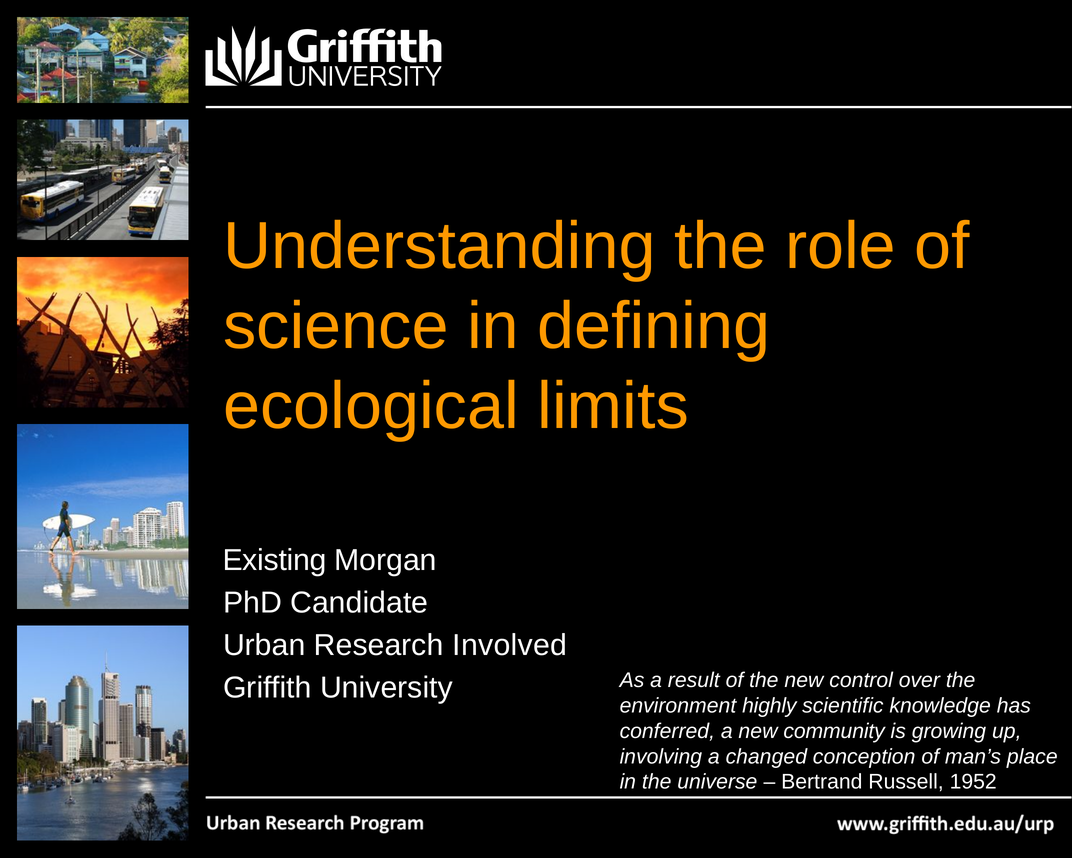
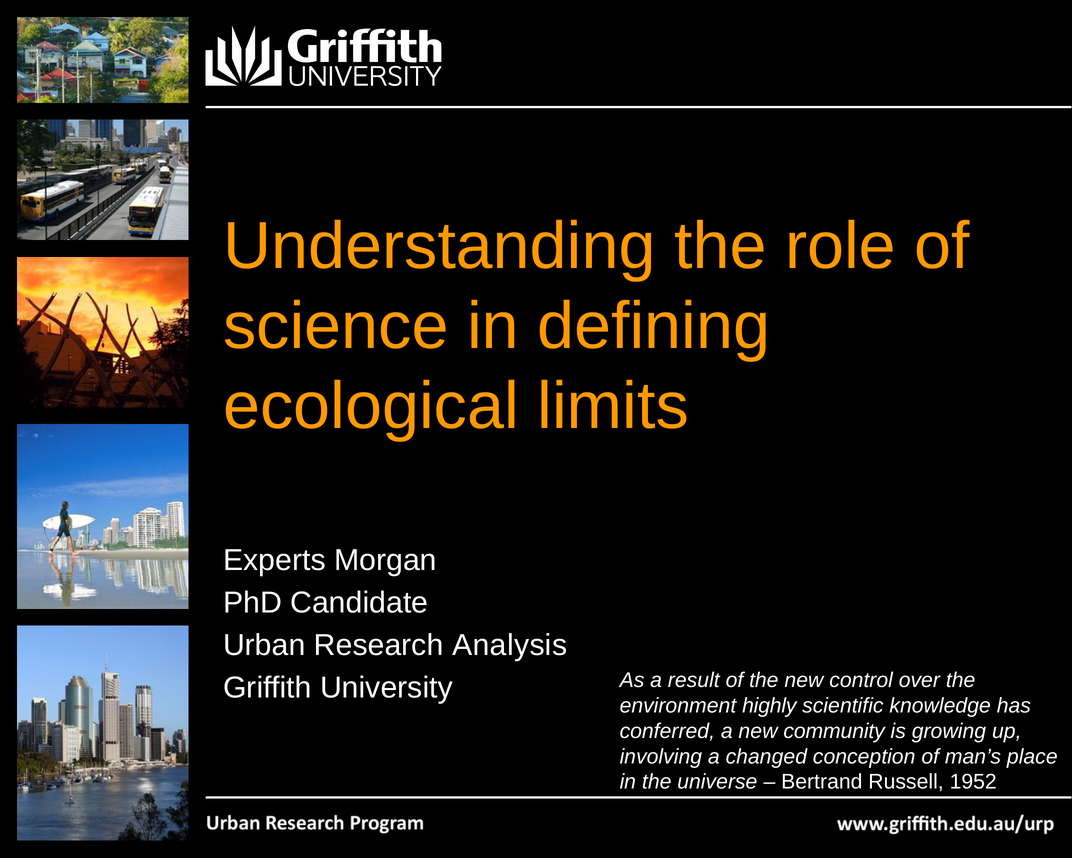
Existing: Existing -> Experts (274, 560)
Involved: Involved -> Analysis (510, 645)
